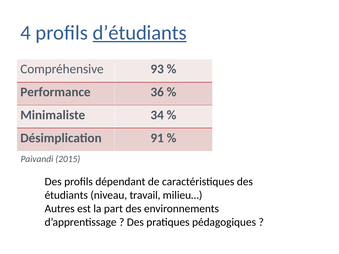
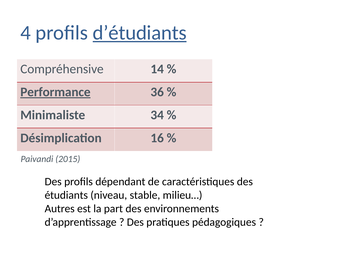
93: 93 -> 14 (157, 69)
Performance underline: none -> present (55, 92)
91: 91 -> 16 (157, 138)
travail: travail -> stable (145, 195)
